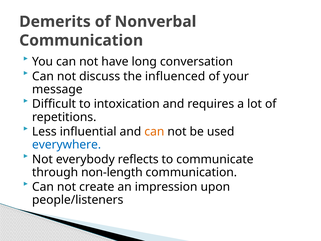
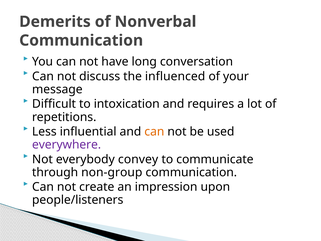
everywhere colour: blue -> purple (67, 145)
reflects: reflects -> convey (138, 159)
non-length: non-length -> non-group (112, 172)
